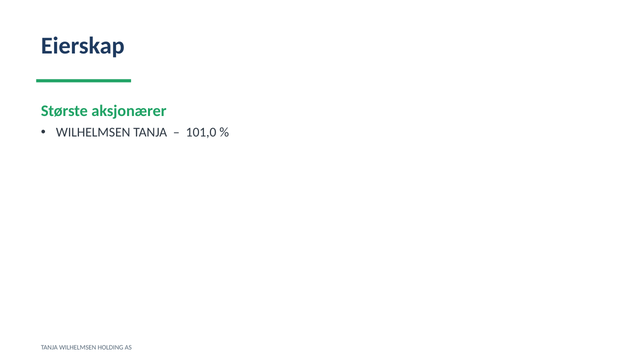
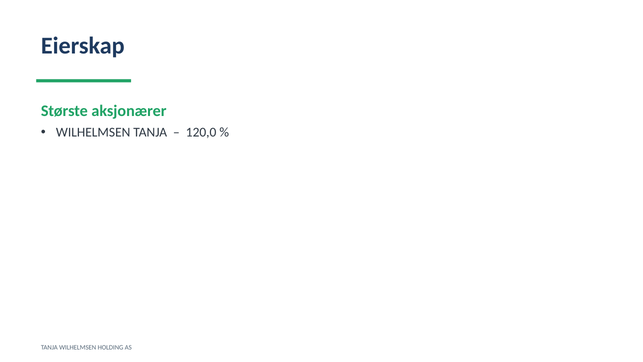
101,0: 101,0 -> 120,0 (201, 132)
